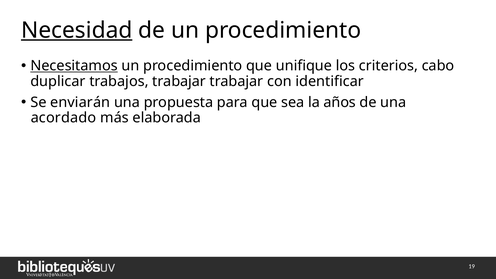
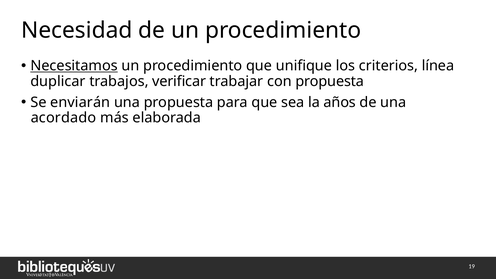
Necesidad underline: present -> none (77, 30)
cabo: cabo -> línea (438, 66)
trabajos trabajar: trabajar -> verificar (179, 81)
con identificar: identificar -> propuesta (330, 81)
